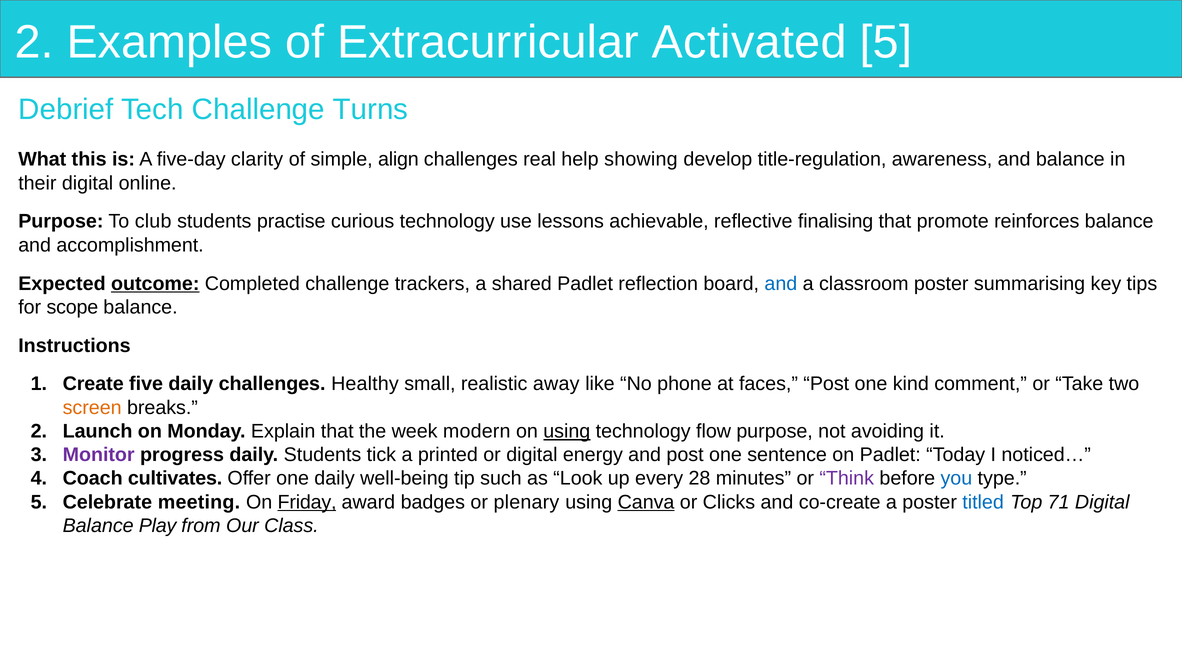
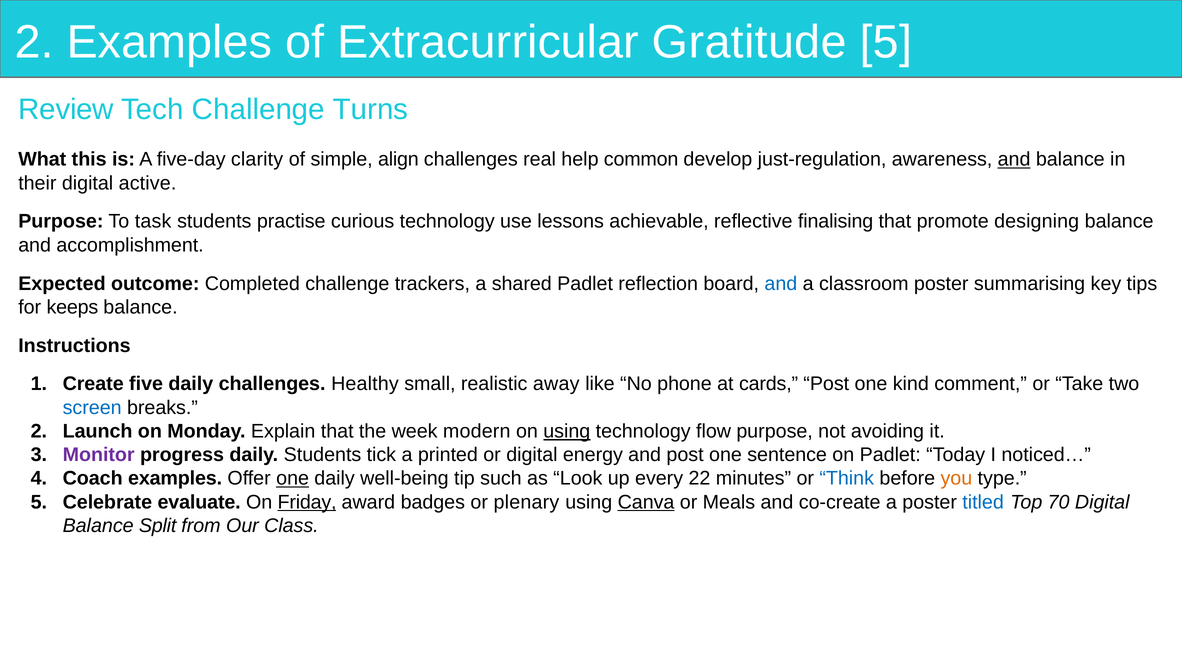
Activated: Activated -> Gratitude (749, 42)
Debrief: Debrief -> Review (66, 109)
showing: showing -> common (641, 159)
title-regulation: title-regulation -> just-regulation (822, 159)
and underline: none -> present (1014, 159)
online: online -> active (148, 183)
club: club -> task (153, 221)
reinforces: reinforces -> designing (1037, 221)
outcome underline: present -> none (155, 283)
scope: scope -> keeps (72, 307)
faces: faces -> cards (769, 384)
screen colour: orange -> blue (92, 408)
Coach cultivates: cultivates -> examples (175, 478)
one underline: none -> present (293, 478)
28: 28 -> 22 (699, 478)
Think colour: purple -> blue (847, 478)
you colour: blue -> orange (956, 478)
meeting: meeting -> evaluate (199, 502)
Clicks: Clicks -> Meals (729, 502)
71: 71 -> 70 (1059, 502)
Play: Play -> Split (158, 526)
